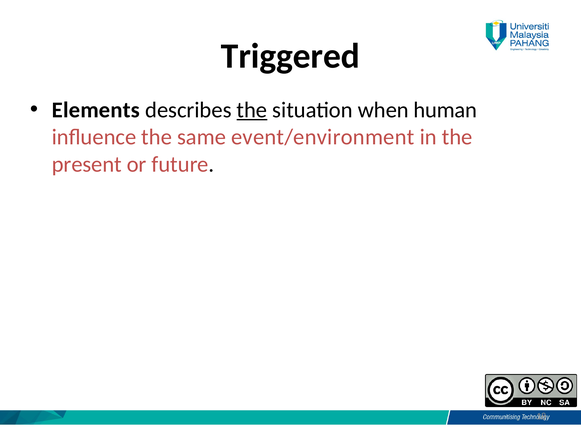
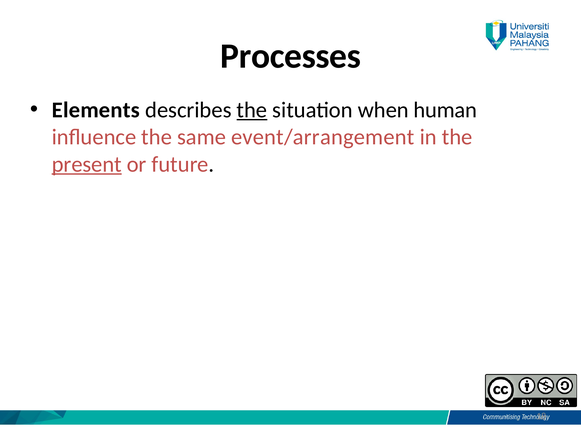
Triggered: Triggered -> Processes (291, 56)
event/environment: event/environment -> event/arrangement (323, 137)
present underline: none -> present (87, 164)
